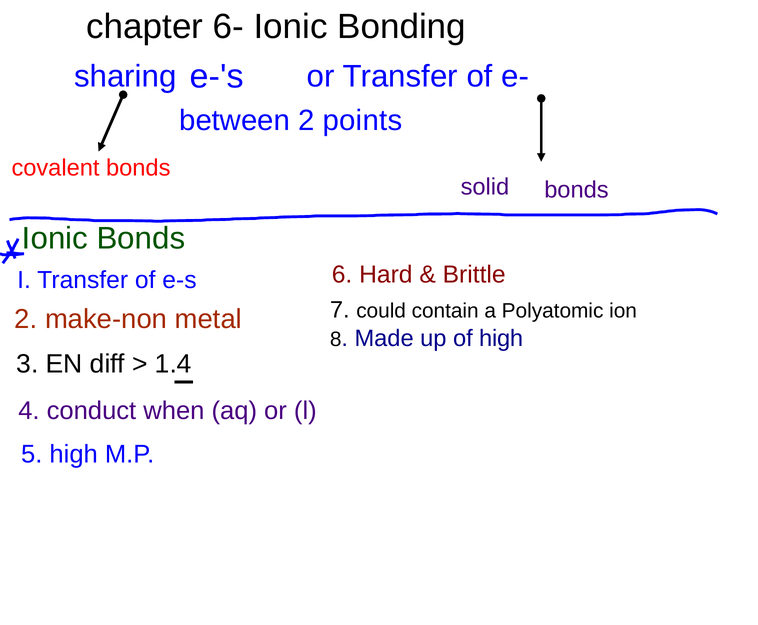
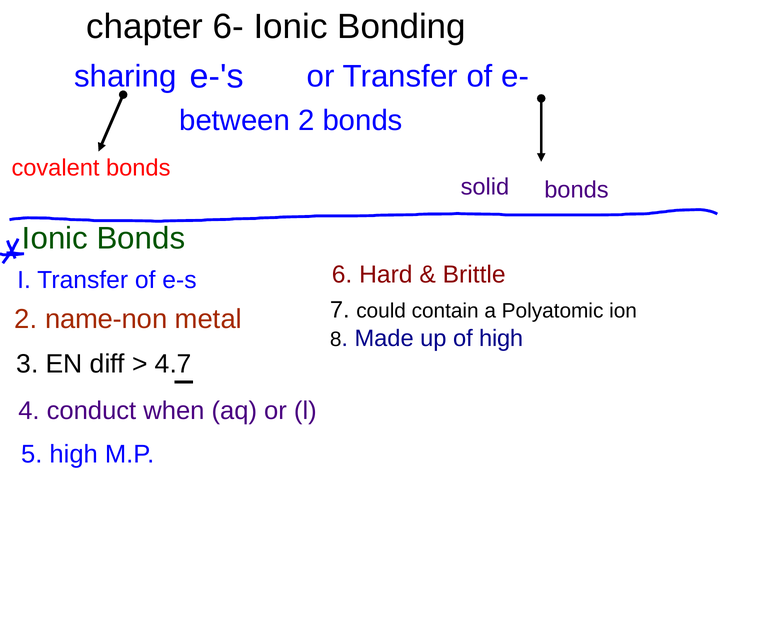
2 points: points -> bonds (363, 121)
make-non: make-non -> name-non (106, 319)
1.4: 1.4 -> 4.7 (173, 364)
